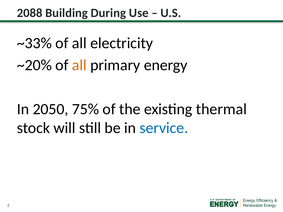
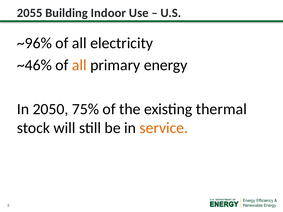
2088: 2088 -> 2055 (30, 13)
During: During -> Indoor (108, 13)
~33%: ~33% -> ~96% (34, 43)
~20%: ~20% -> ~46% (34, 65)
service colour: blue -> orange (164, 128)
